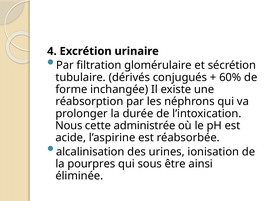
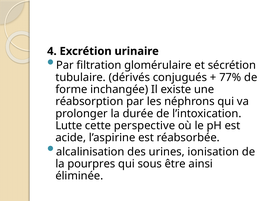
60%: 60% -> 77% (230, 77)
Nous: Nous -> Lutte (69, 126)
administrée: administrée -> perspective (144, 126)
